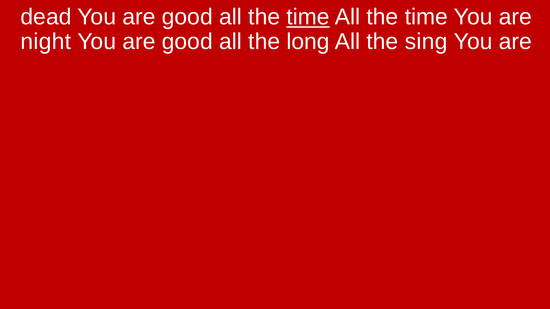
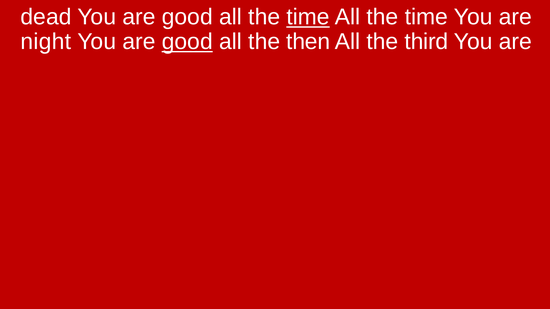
good underline: none -> present (187, 42)
long: long -> then (308, 42)
sing: sing -> third (426, 42)
